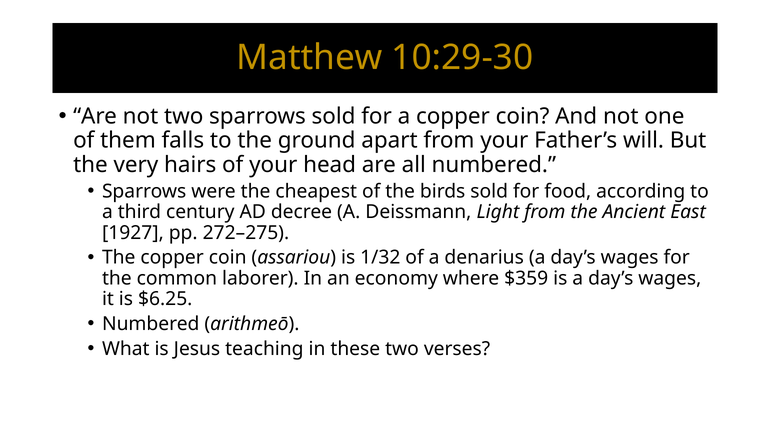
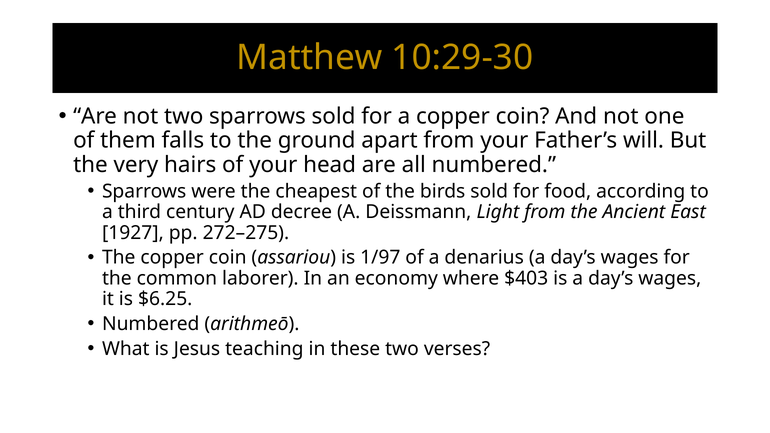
1/32: 1/32 -> 1/97 (380, 258)
$359: $359 -> $403 (526, 278)
